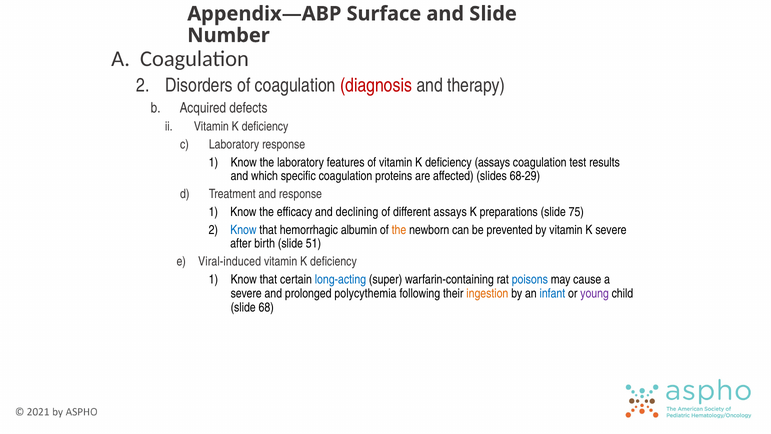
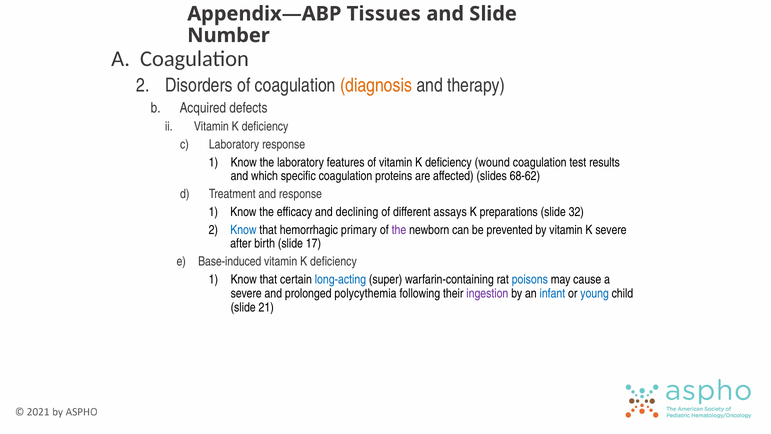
Surface: Surface -> Tissues (384, 14)
diagnosis colour: red -> orange (376, 85)
deficiency assays: assays -> wound (492, 162)
68-29: 68-29 -> 68-62 (525, 176)
75: 75 -> 32 (576, 212)
albumin: albumin -> primary (359, 230)
the colour: orange -> purple (399, 230)
51: 51 -> 17 (313, 244)
Viral-induced: Viral-induced -> Base-induced (230, 261)
ingestion colour: orange -> purple (487, 293)
young colour: purple -> blue (595, 293)
68: 68 -> 21 (266, 307)
